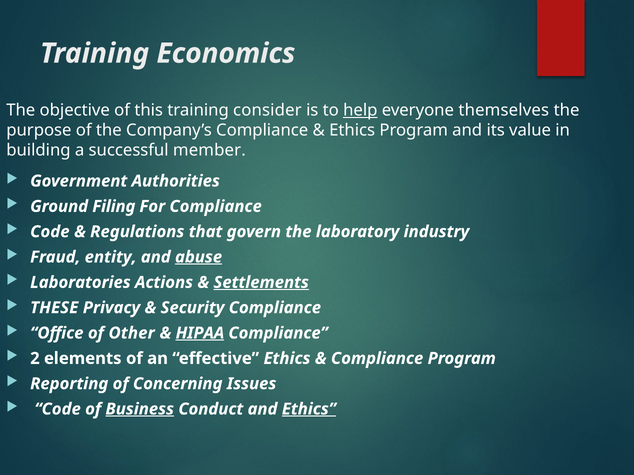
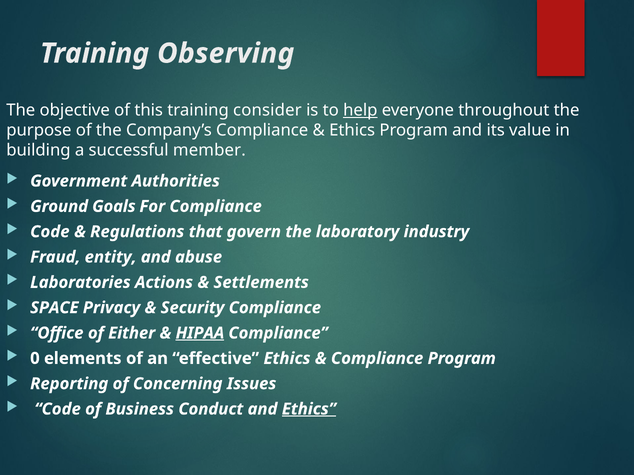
Economics: Economics -> Observing (226, 53)
themselves: themselves -> throughout (504, 110)
Filing: Filing -> Goals (114, 207)
abuse underline: present -> none (199, 257)
Settlements underline: present -> none (261, 283)
THESE: THESE -> SPACE (54, 308)
Other: Other -> Either (132, 333)
2: 2 -> 0 (35, 359)
Business underline: present -> none (140, 409)
